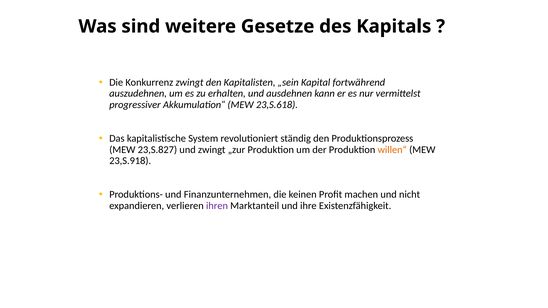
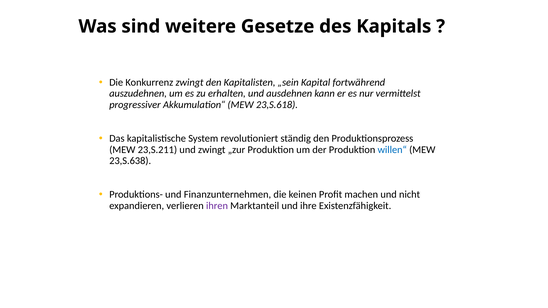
23,S.827: 23,S.827 -> 23,S.211 (157, 150)
willen“ colour: orange -> blue (392, 150)
23,S.918: 23,S.918 -> 23,S.638 (130, 161)
